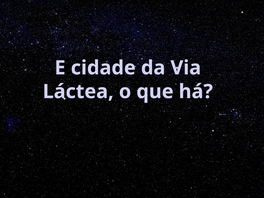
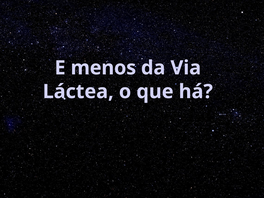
cidade: cidade -> menos (103, 68)
